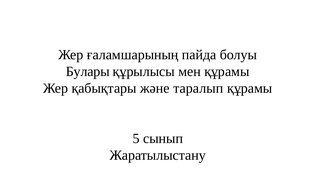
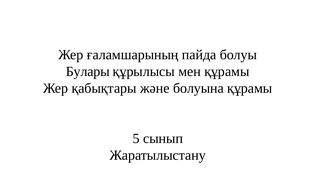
таралып: таралып -> болуына (198, 88)
